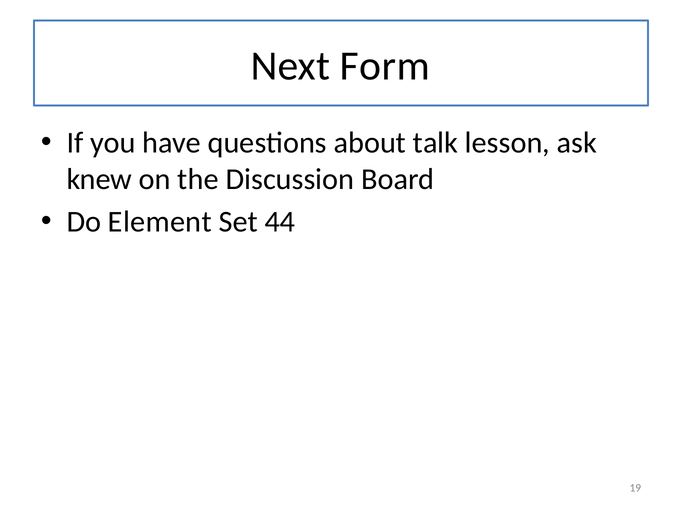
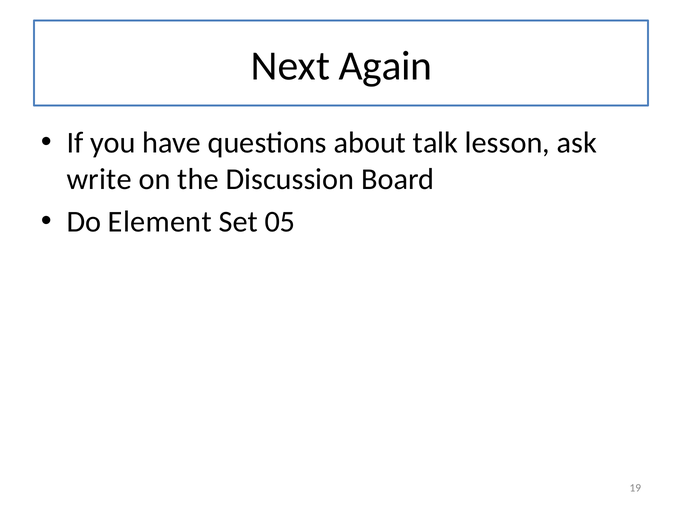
Form: Form -> Again (385, 66)
knew: knew -> write (99, 179)
44: 44 -> 05 (280, 222)
